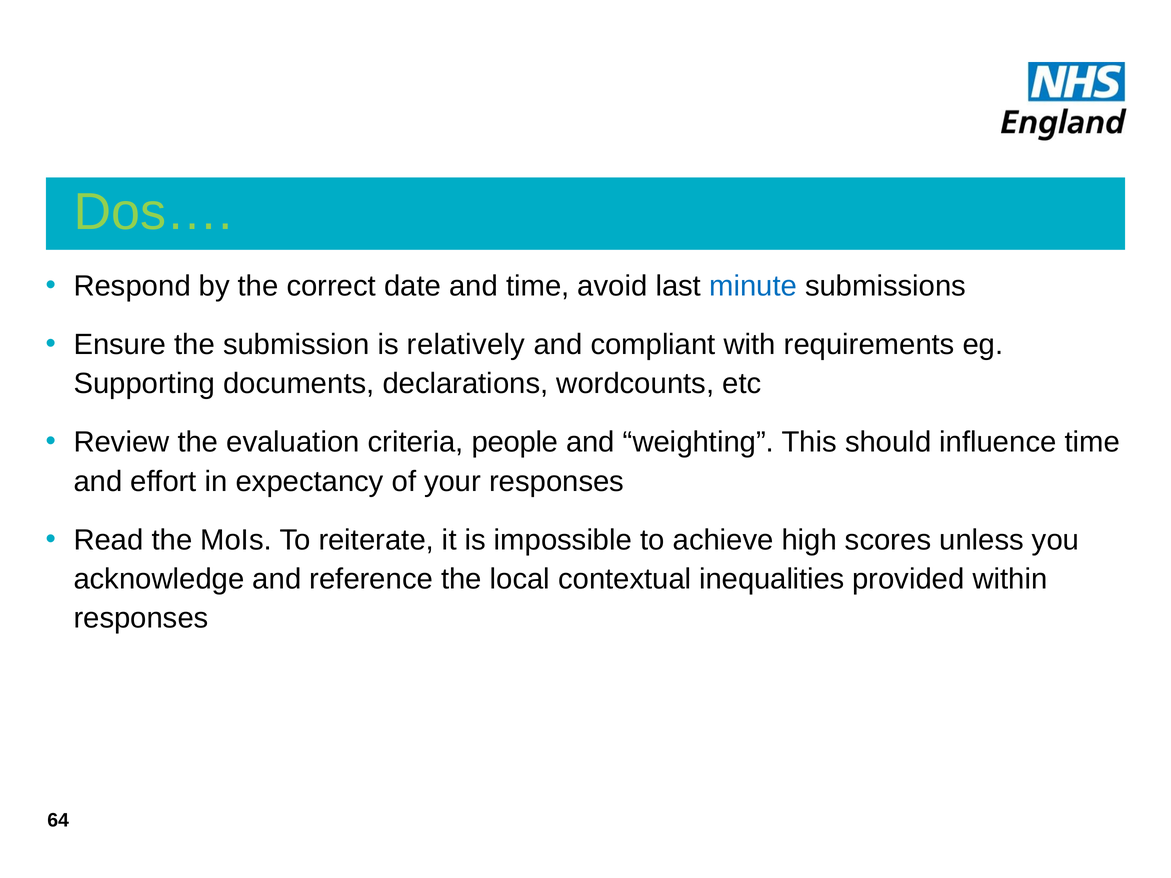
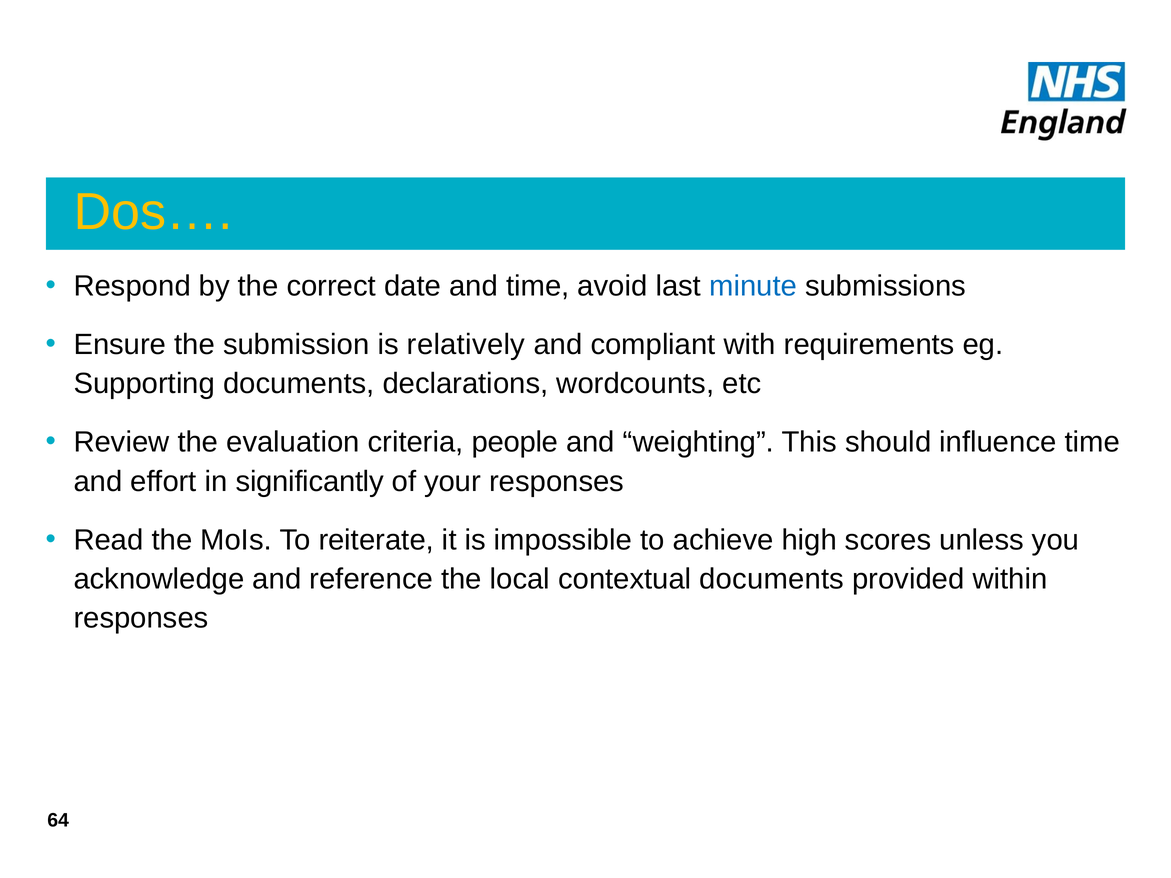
Dos… colour: light green -> yellow (153, 212)
expectancy: expectancy -> significantly (310, 482)
contextual inequalities: inequalities -> documents (772, 579)
